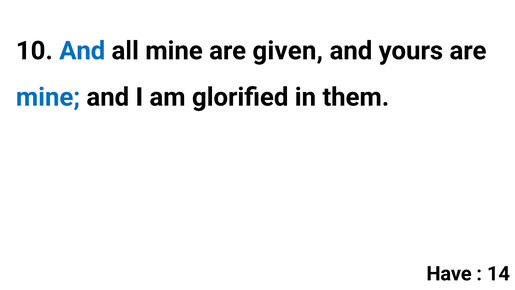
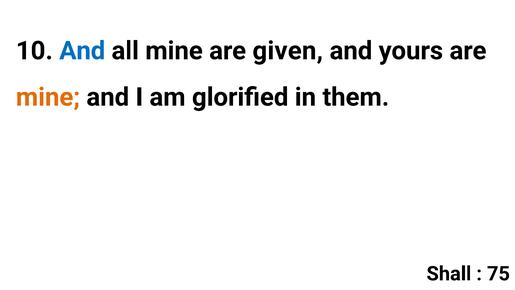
mine colour: blue -> orange (48, 97)
Have: Have -> Shall (449, 273)
14: 14 -> 75 (498, 273)
